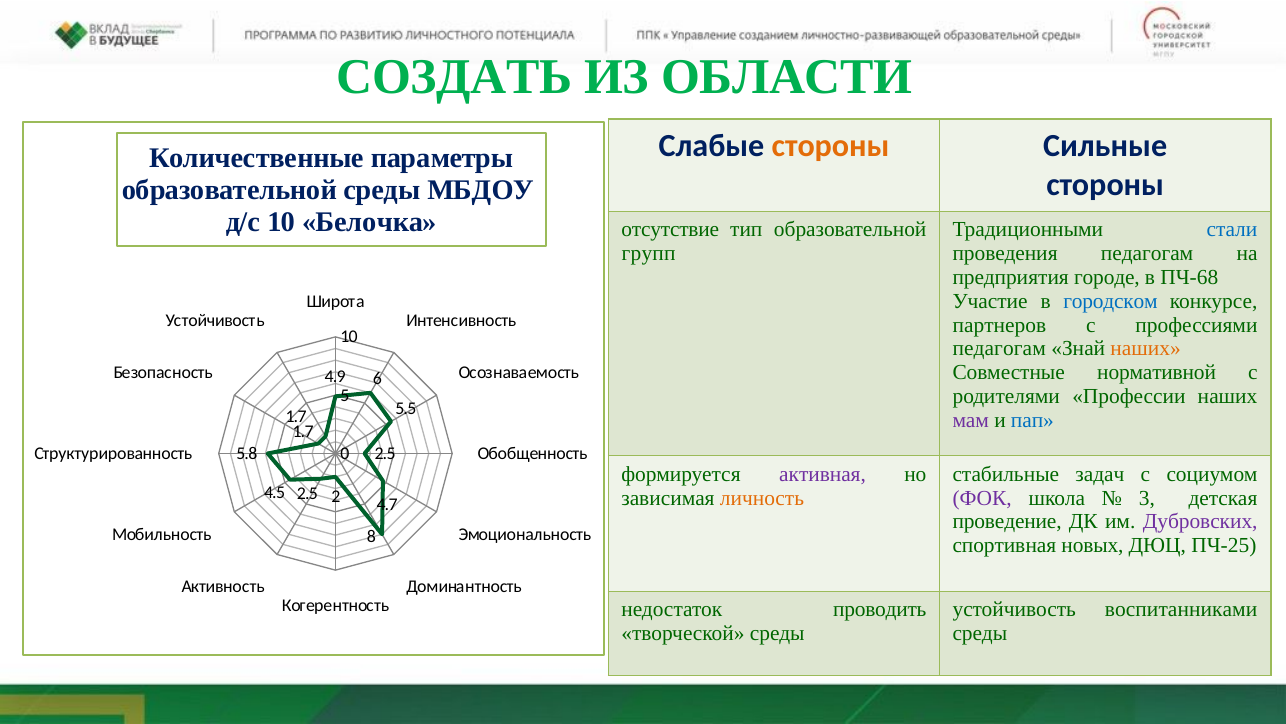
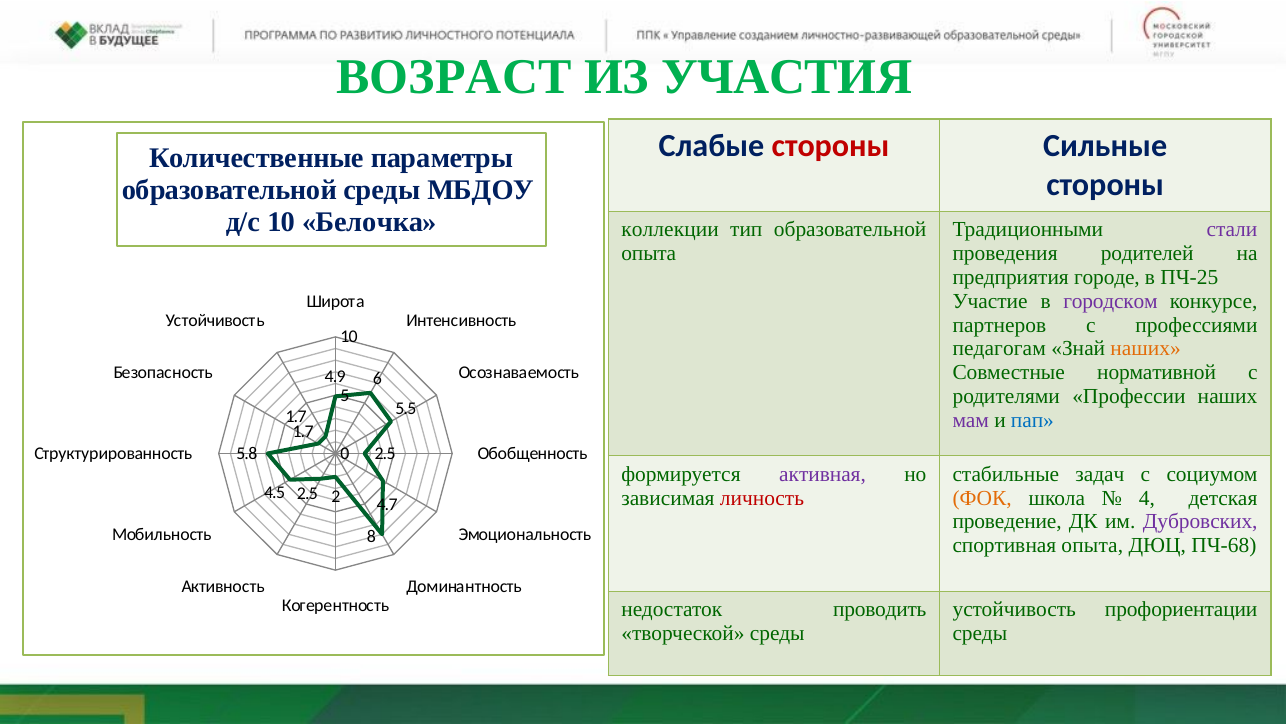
СОЗДАТЬ: СОЗДАТЬ -> ВОЗРАСТ (454, 77)
ОБЛАСТИ: ОБЛАСТИ -> УЧАСТИЯ (787, 77)
стороны colour: orange -> red (831, 146)
отсутствие: отсутствие -> коллекции (670, 230)
стали colour: blue -> purple (1232, 230)
групп: групп -> опыта (649, 254)
проведения педагогам: педагогам -> родителей (1147, 254)
ПЧ-68: ПЧ-68 -> ПЧ-25 (1189, 278)
городском colour: blue -> purple (1110, 301)
личность colour: orange -> red (762, 498)
ФОК colour: purple -> orange (982, 498)
3: 3 -> 4 (1147, 498)
спортивная новых: новых -> опыта (1092, 546)
ПЧ-25: ПЧ-25 -> ПЧ-68 (1224, 546)
воспитанниками: воспитанниками -> профориентации (1181, 610)
